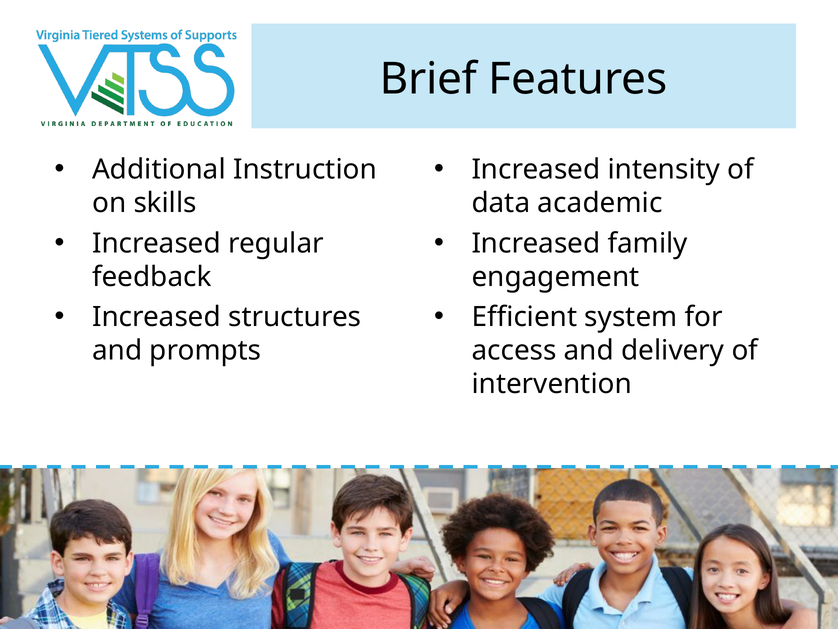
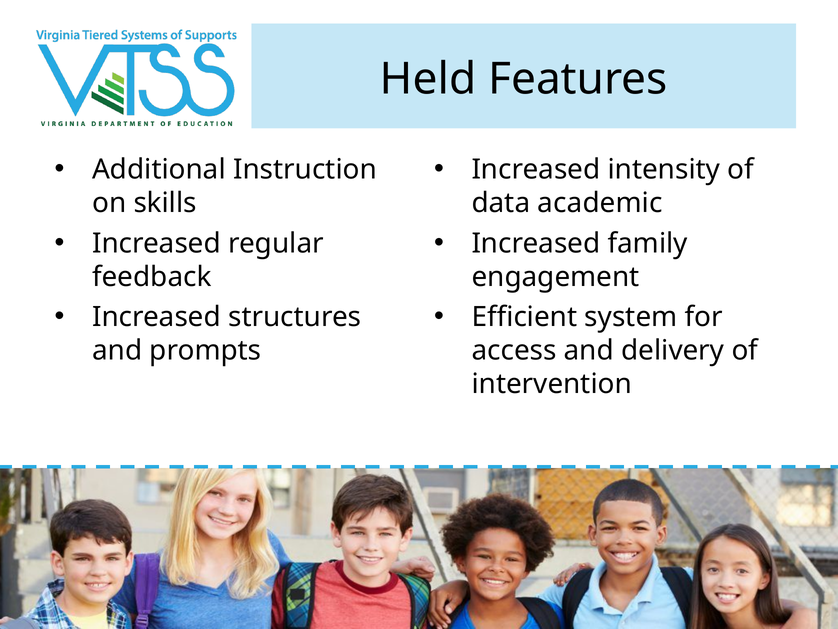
Brief: Brief -> Held (428, 79)
